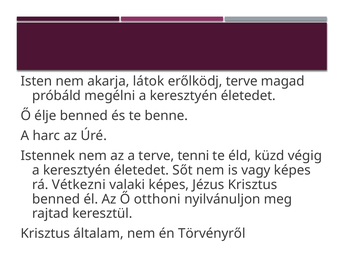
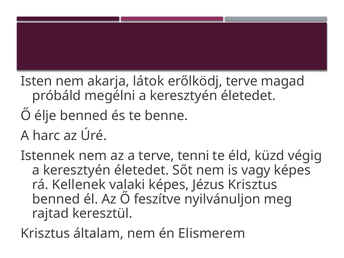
Vétkezni: Vétkezni -> Kellenek (79, 185)
otthoni: otthoni -> feszítve (157, 199)
Törvényről: Törvényről -> Elismerem (212, 234)
